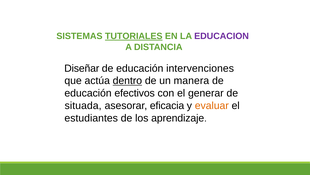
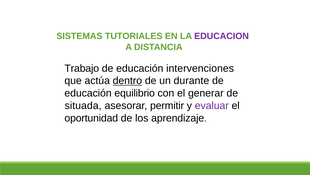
TUTORIALES underline: present -> none (134, 36)
Diseñar: Diseñar -> Trabajo (82, 68)
manera: manera -> durante (191, 81)
efectivos: efectivos -> equilibrio (135, 93)
eficacia: eficacia -> permitir (167, 105)
evaluar colour: orange -> purple (212, 105)
estudiantes: estudiantes -> oportunidad (91, 118)
